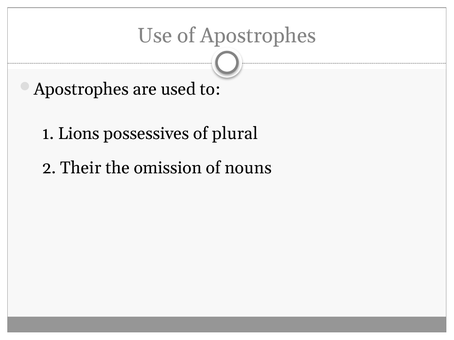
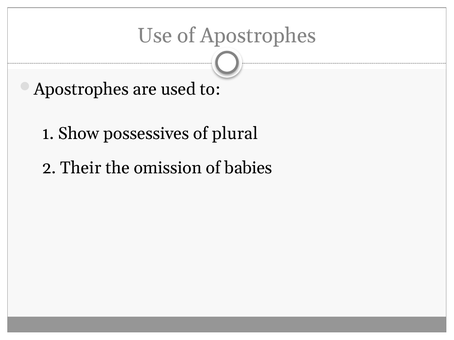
Lions: Lions -> Show (79, 134)
nouns: nouns -> babies (248, 168)
